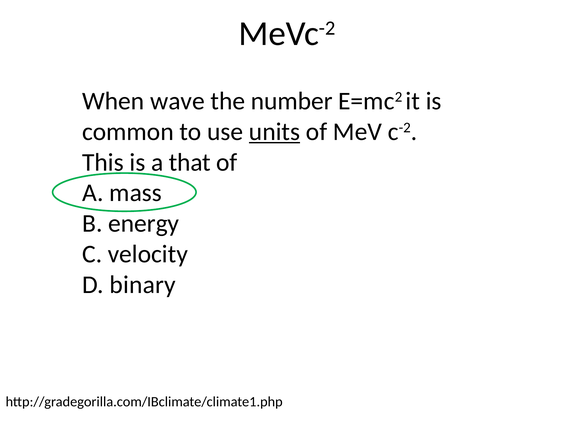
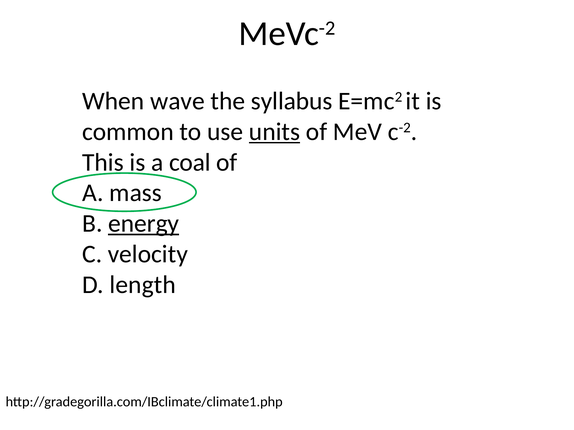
number: number -> syllabus (292, 101)
that: that -> coal (190, 162)
energy underline: none -> present (144, 224)
binary: binary -> length (143, 285)
